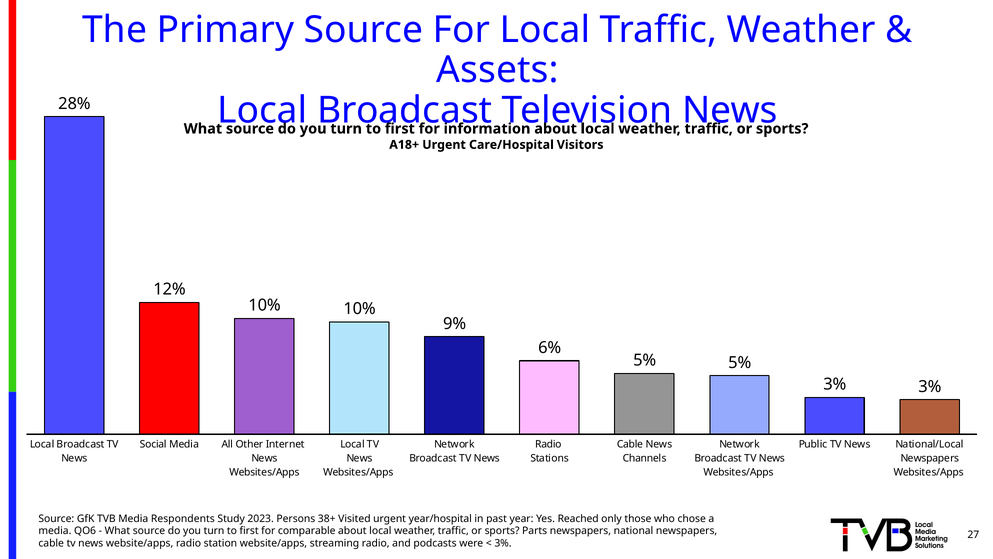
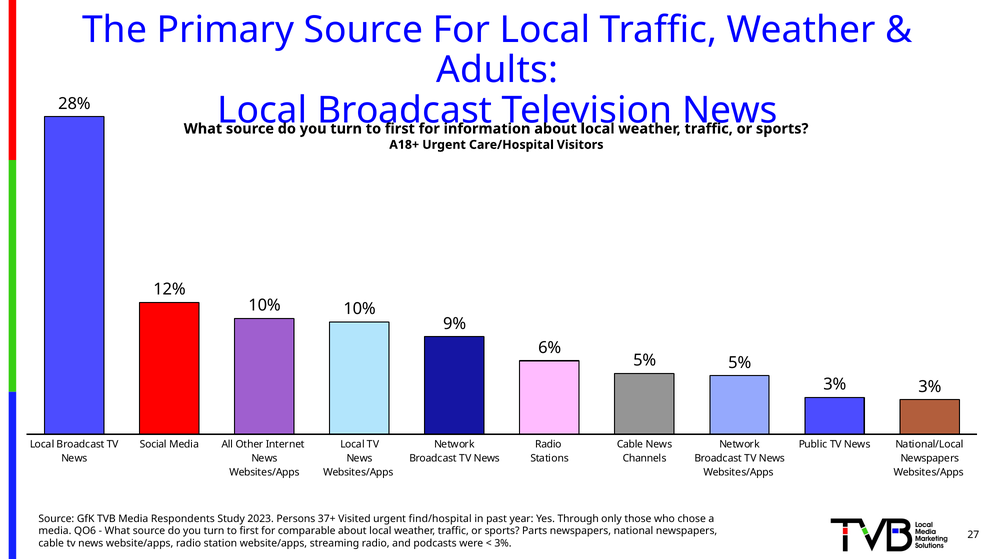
Assets: Assets -> Adults (497, 70)
38+: 38+ -> 37+ (327, 518)
year/hospital: year/hospital -> find/hospital (440, 518)
Reached: Reached -> Through (578, 518)
